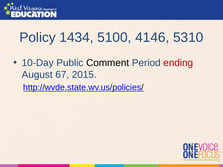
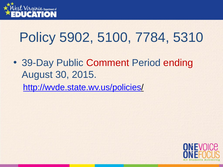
1434: 1434 -> 5902 (76, 38)
4146: 4146 -> 7784 (152, 38)
10-Day: 10-Day -> 39-Day (38, 63)
Comment colour: black -> red (108, 63)
67: 67 -> 30 (62, 75)
